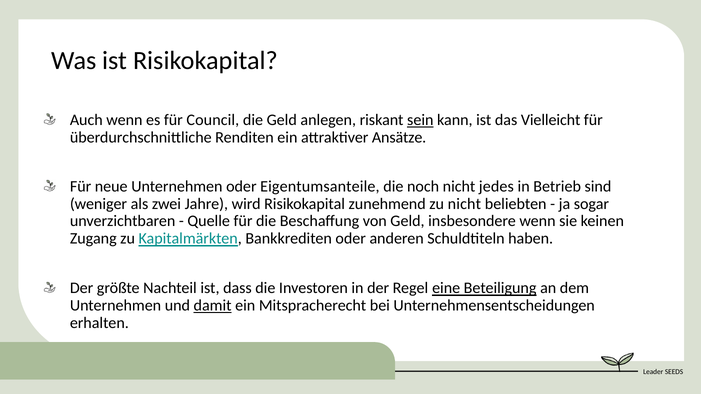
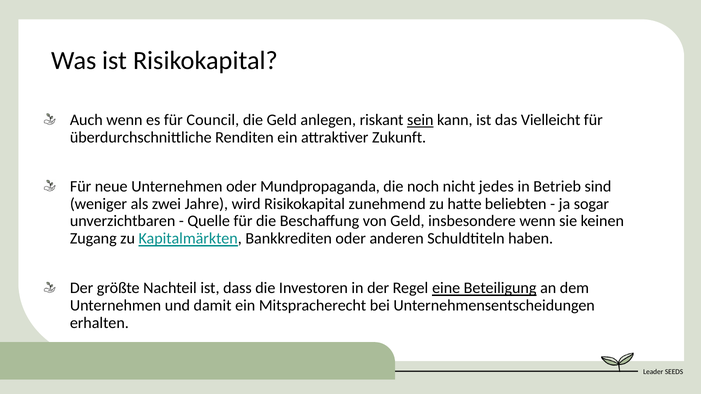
Ansätze: Ansätze -> Zukunft (399, 137)
Eigentumsanteile: Eigentumsanteile -> Mundpropaganda (320, 187)
zu nicht: nicht -> hatte (465, 204)
damit underline: present -> none (213, 306)
